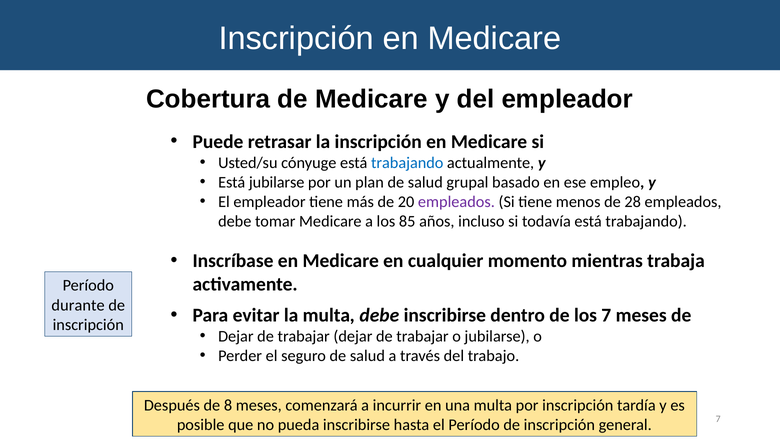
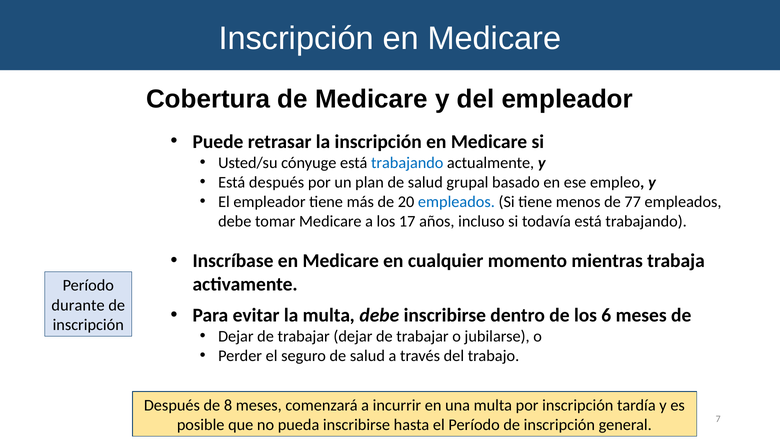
Está jubilarse: jubilarse -> después (277, 182)
empleados colour: purple -> blue (456, 202)
28: 28 -> 77 (633, 202)
85: 85 -> 17 (407, 221)
los 7: 7 -> 6 (606, 315)
